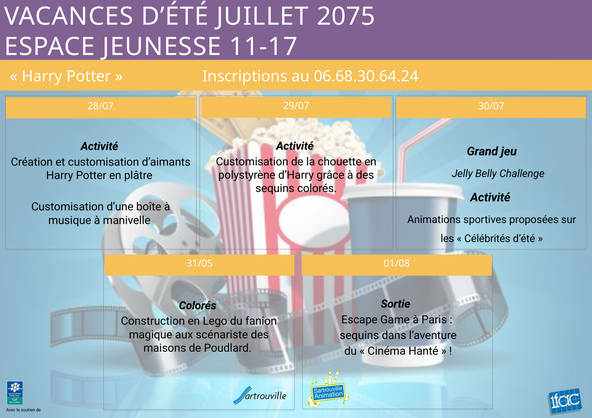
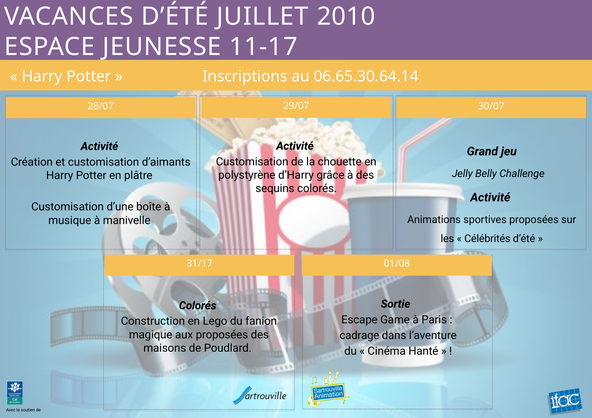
2075: 2075 -> 2010 (346, 17)
06.68.30.64.24: 06.68.30.64.24 -> 06.65.30.64.14 (366, 76)
31/05: 31/05 -> 31/17 (200, 264)
aux scénariste: scénariste -> proposées (222, 335)
sequins: sequins -> cadrage (359, 336)
